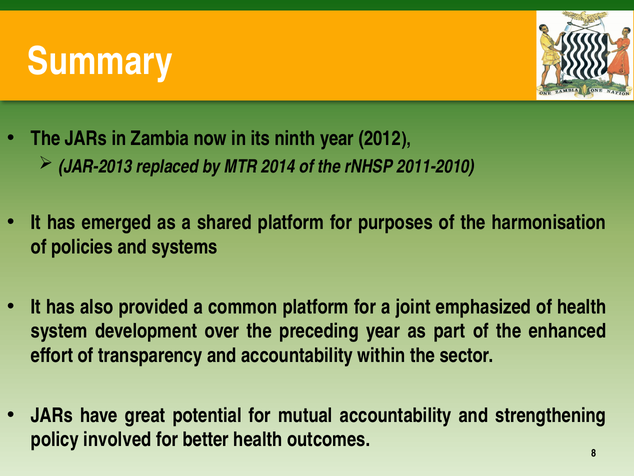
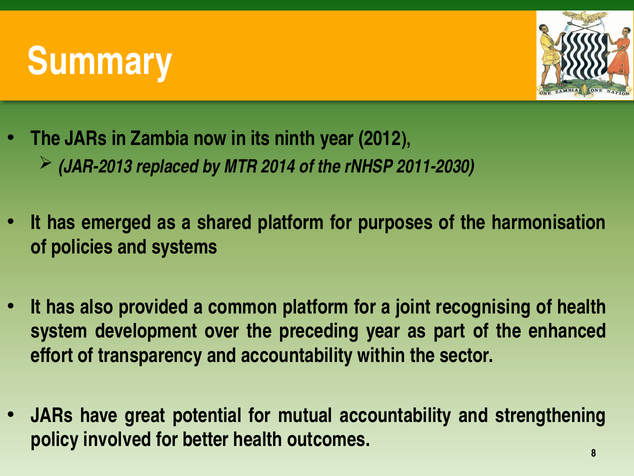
2011-2010: 2011-2010 -> 2011-2030 (436, 166)
emphasized: emphasized -> recognising (483, 307)
